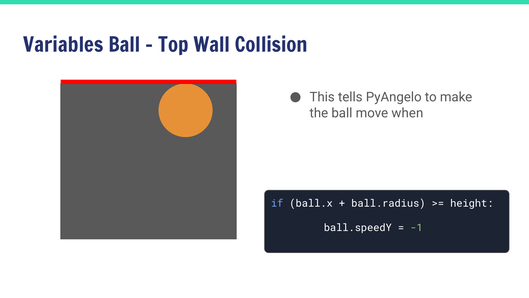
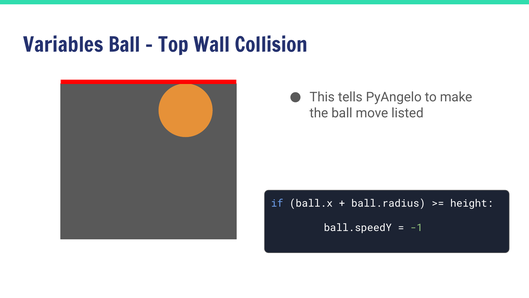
when: when -> listed (407, 113)
